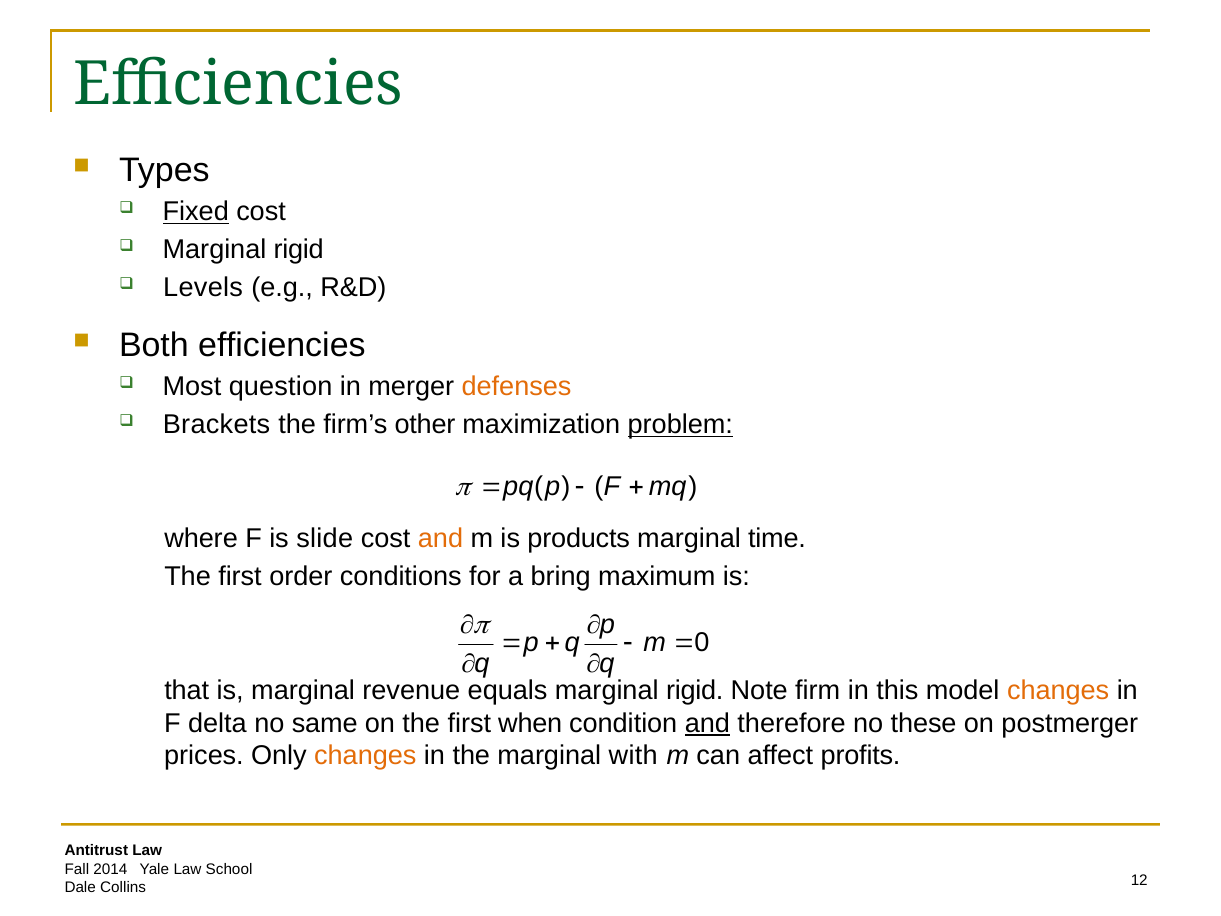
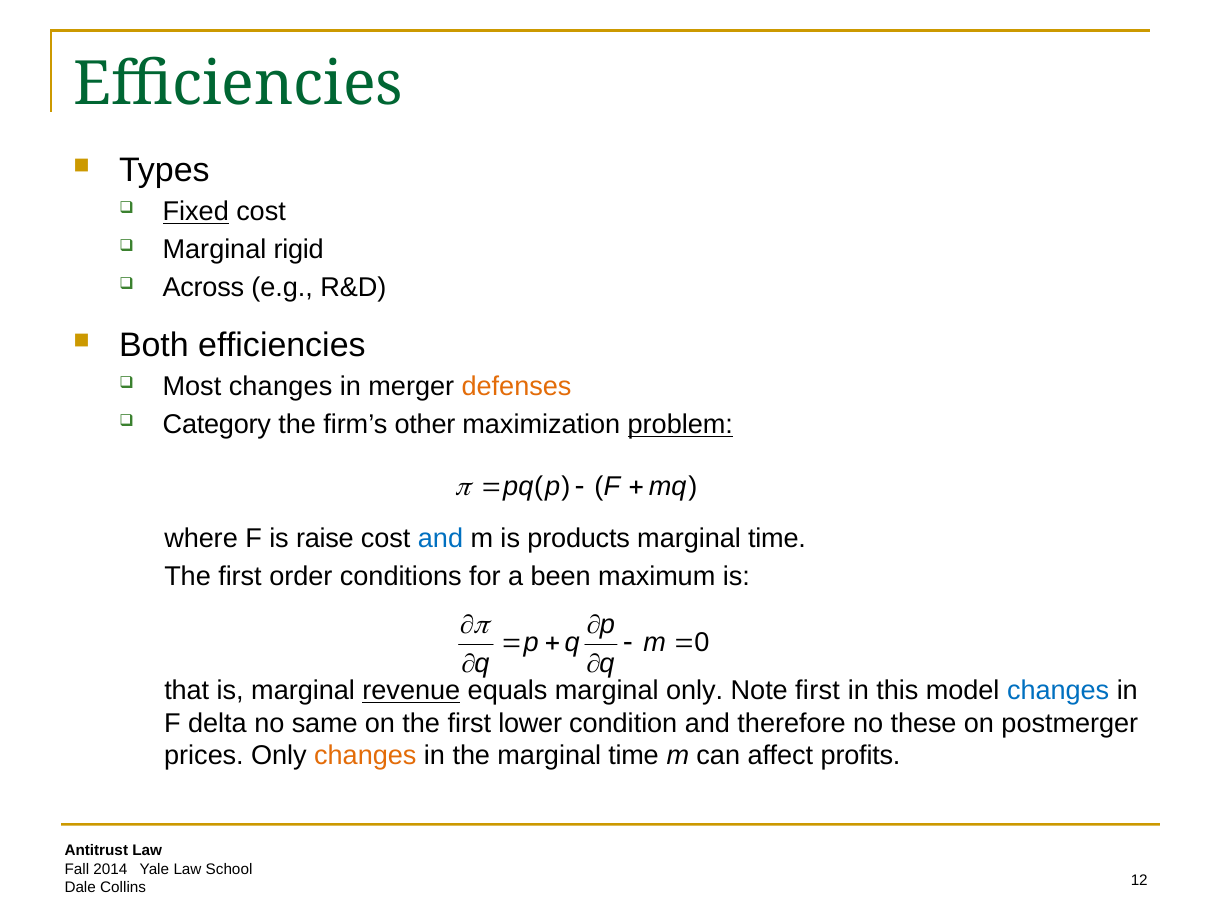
Levels: Levels -> Across (203, 288)
Most question: question -> changes (281, 387)
Brackets: Brackets -> Category (217, 425)
slide: slide -> raise (325, 539)
and colour: orange -> blue (441, 539)
bring: bring -> been (561, 577)
revenue underline: none -> present (411, 691)
equals marginal rigid: rigid -> only (695, 691)
Note firm: firm -> first (818, 691)
changes colour: orange -> blue (1058, 691)
when: when -> lower (530, 723)
and underline: present -> none (707, 723)
the marginal with: with -> time (634, 756)
